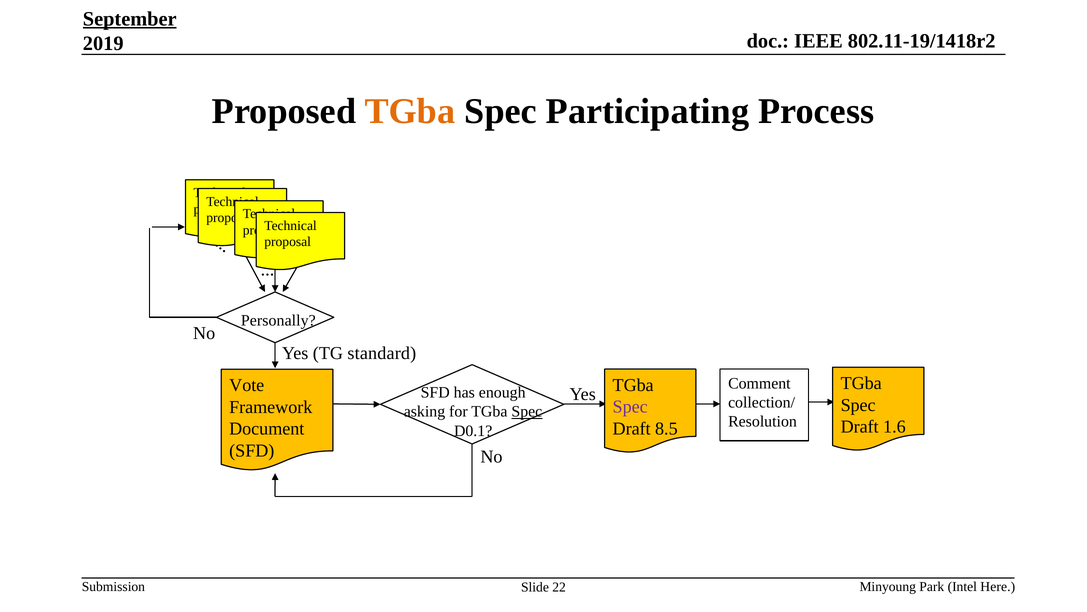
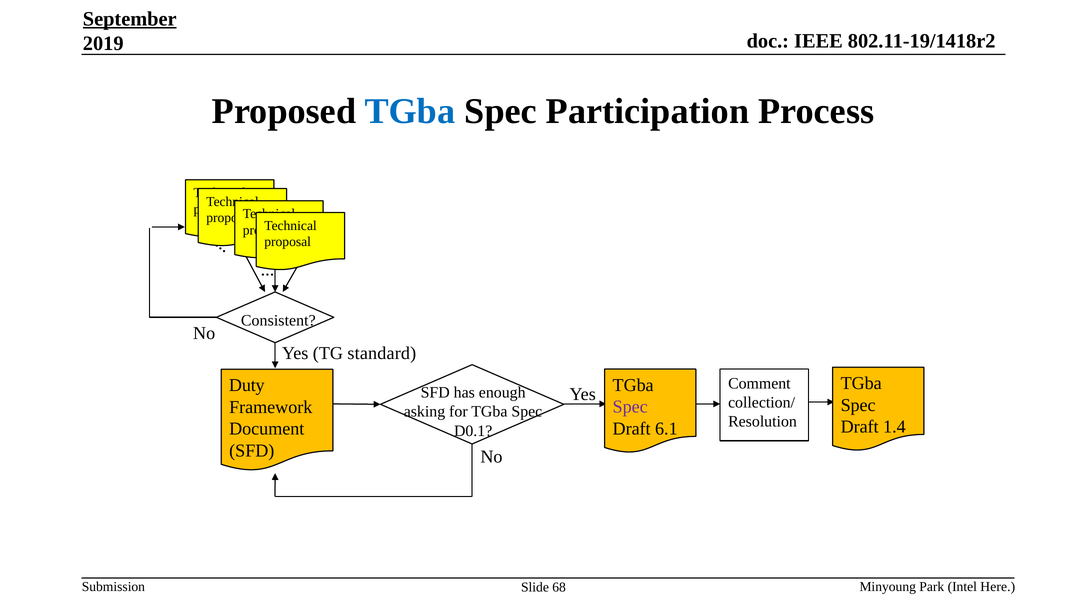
TGba colour: orange -> blue (410, 111)
Participating: Participating -> Participation (648, 111)
Personally: Personally -> Consistent (278, 320)
Vote: Vote -> Duty (247, 385)
Spec underline: present -> none (527, 411)
1.6: 1.6 -> 1.4 (894, 426)
8.5: 8.5 -> 6.1 (666, 428)
22: 22 -> 68 (559, 587)
